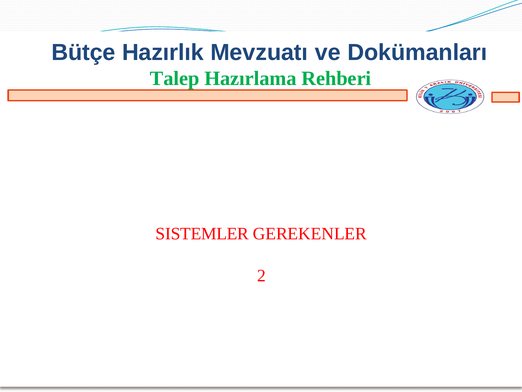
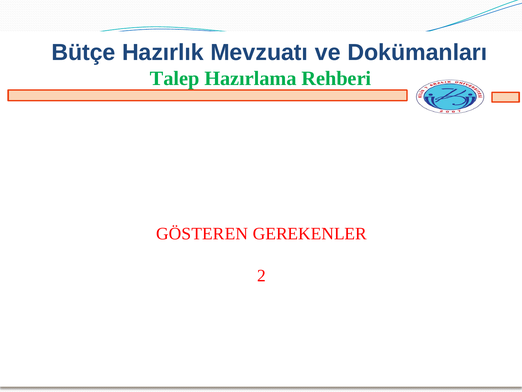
SISTEMLER: SISTEMLER -> GÖSTEREN (202, 233)
